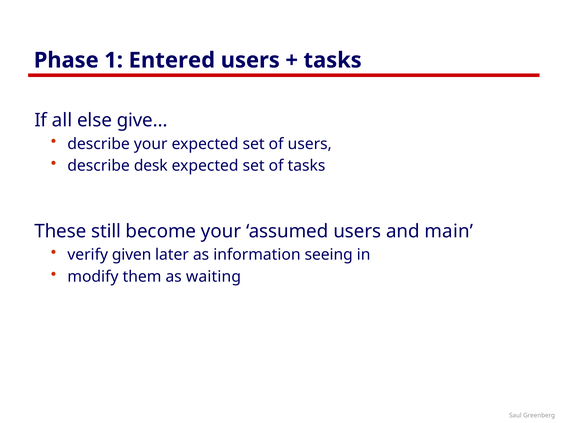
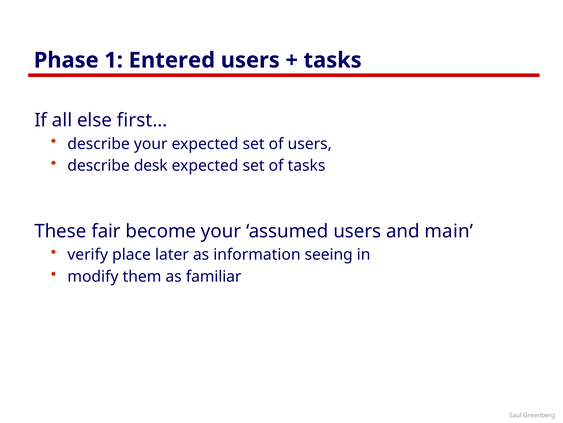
give…: give… -> first… (142, 120)
still: still -> fair (106, 231)
given: given -> place (132, 254)
waiting: waiting -> familiar (214, 276)
